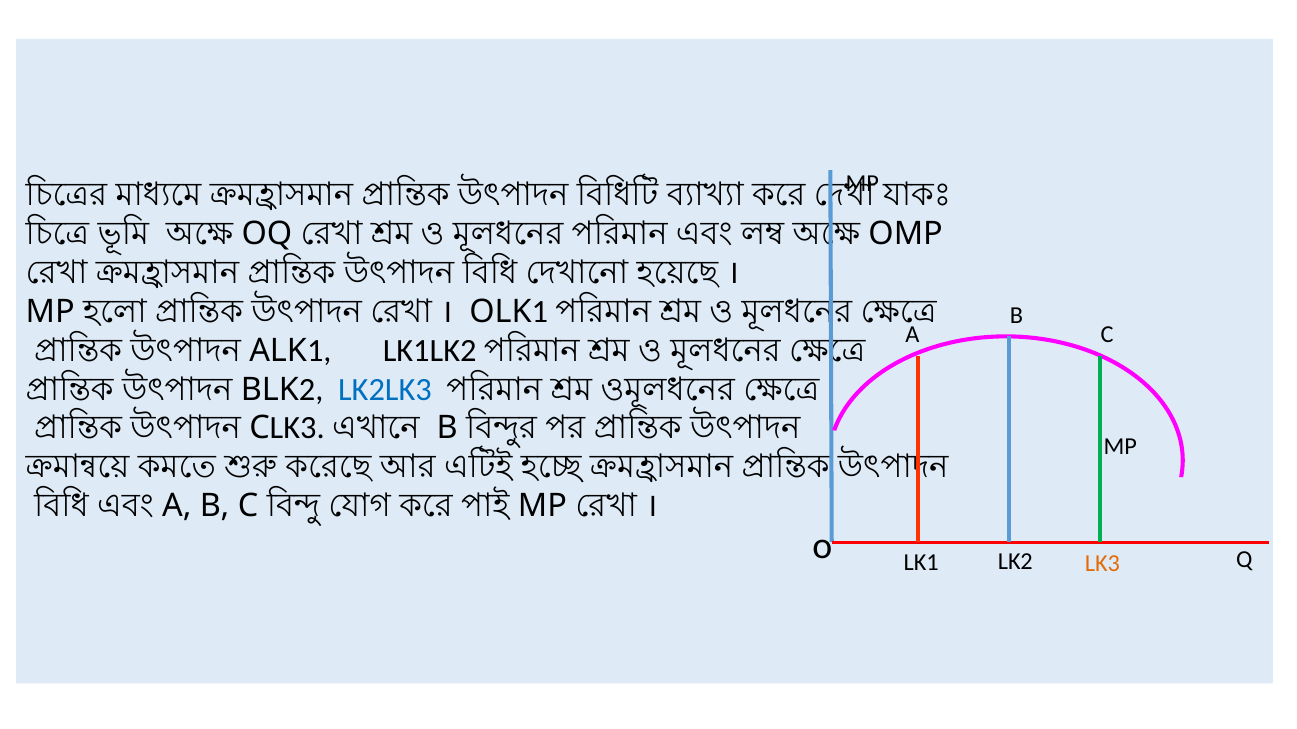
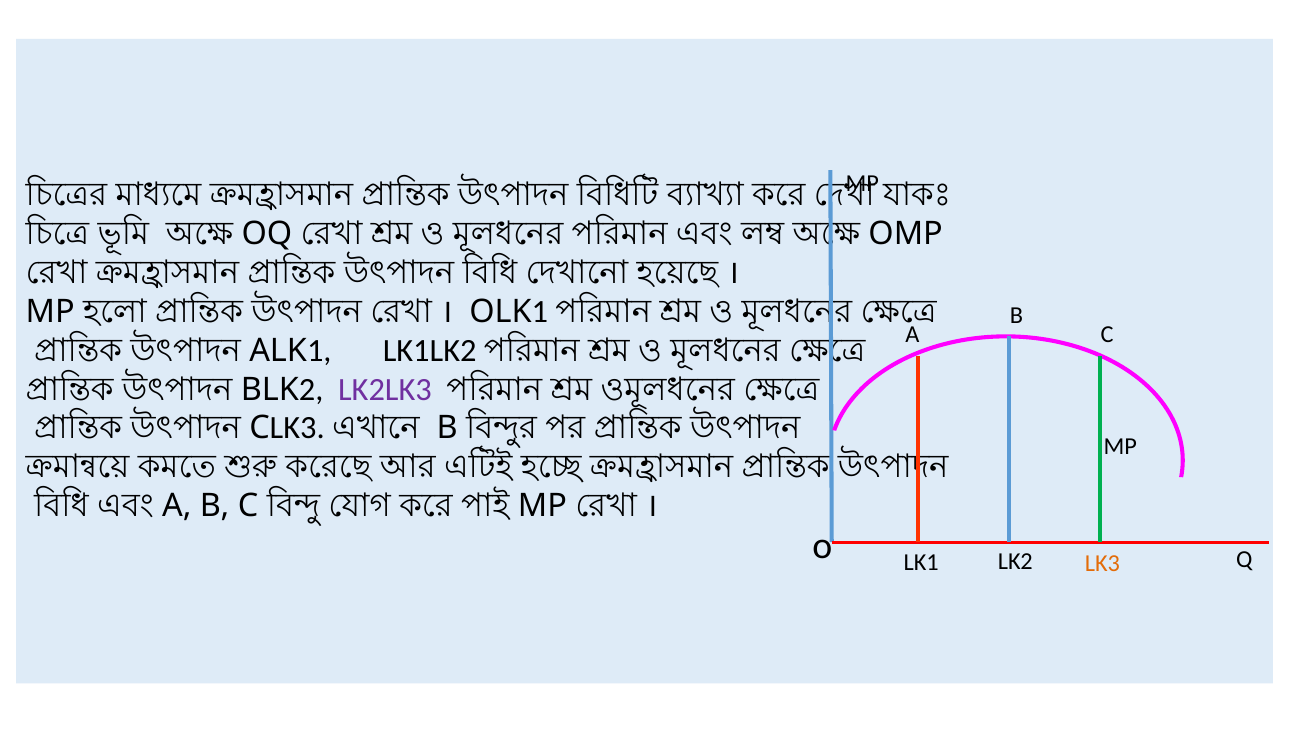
LK2LK3 colour: blue -> purple (385, 390)
